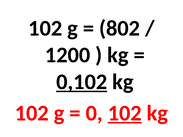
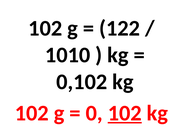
802: 802 -> 122 (120, 28)
1200: 1200 -> 1010 (68, 55)
0,102 underline: present -> none (82, 82)
